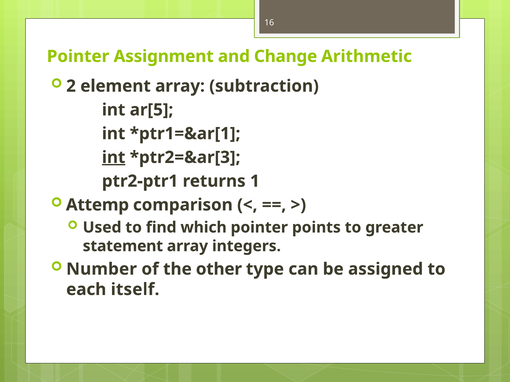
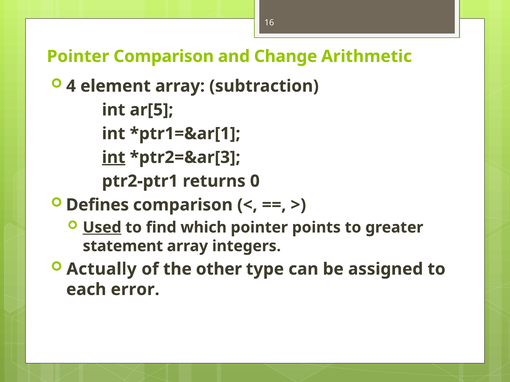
Pointer Assignment: Assignment -> Comparison (164, 56)
2: 2 -> 4 (71, 86)
1: 1 -> 0 (255, 181)
Attemp: Attemp -> Defines (97, 205)
Used underline: none -> present (102, 228)
Number: Number -> Actually (102, 269)
itself: itself -> error (135, 290)
